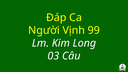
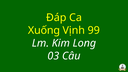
Người: Người -> Xuống (44, 30)
